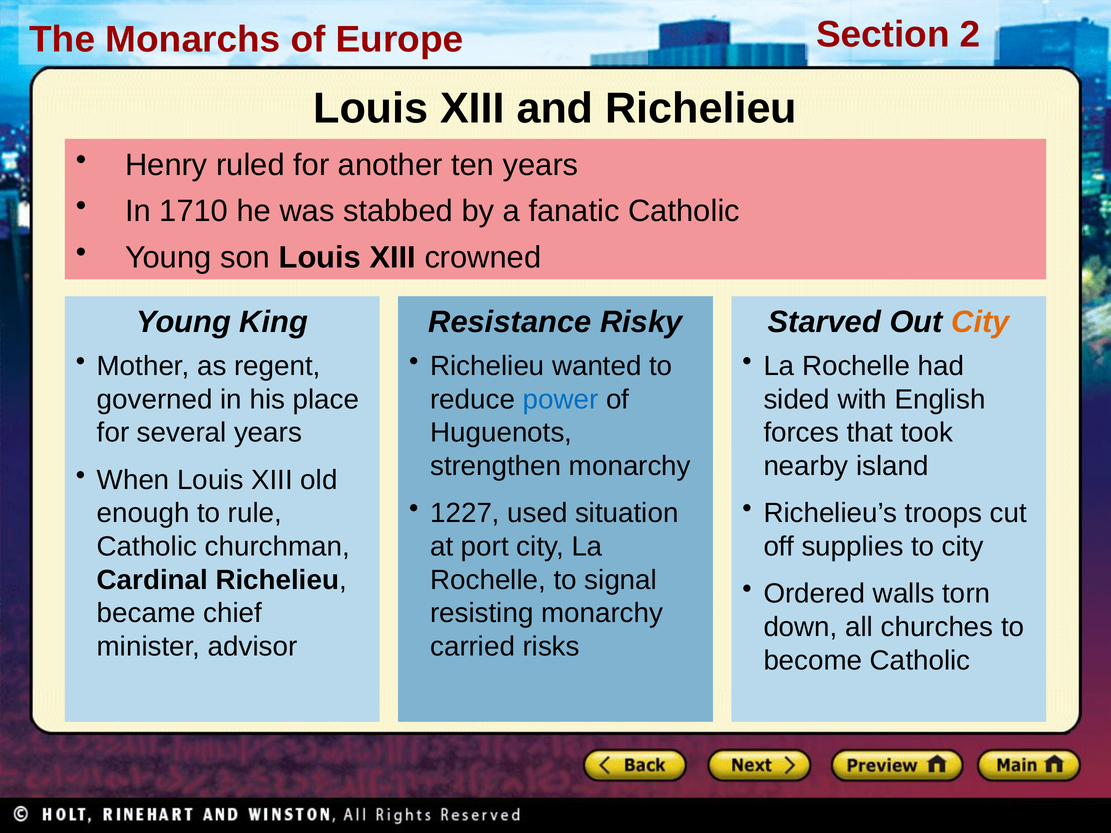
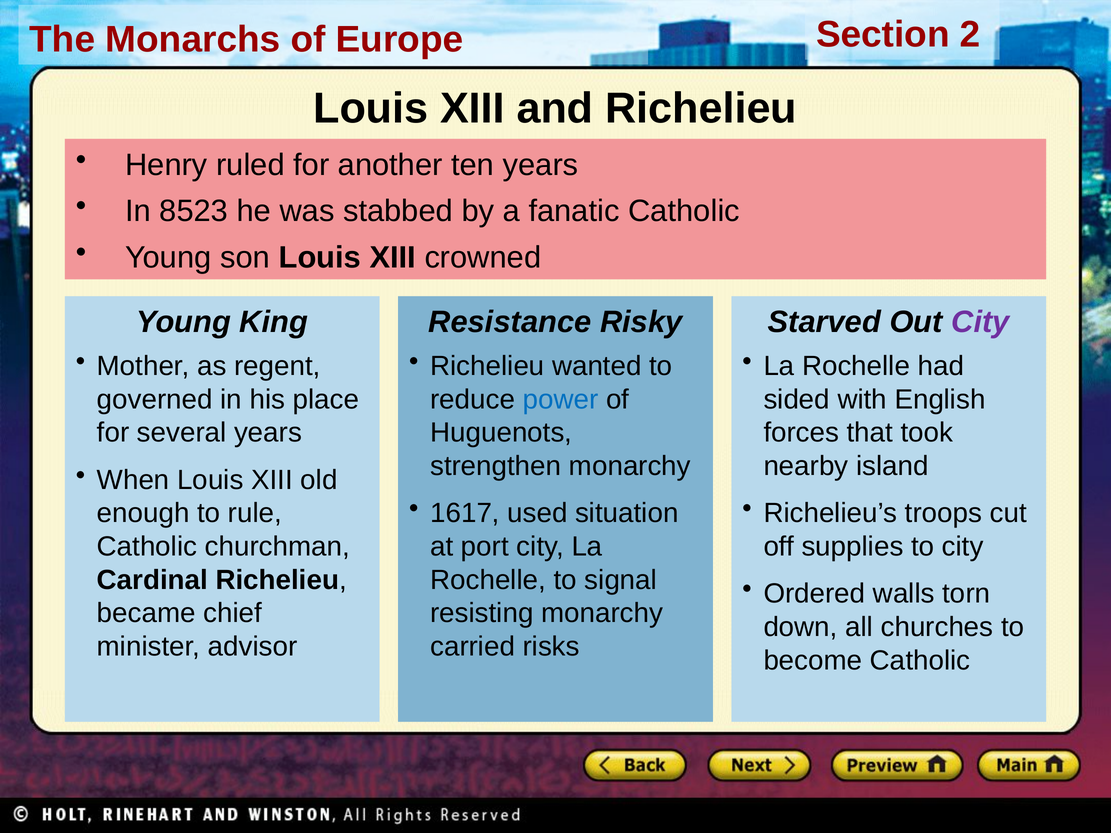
1710: 1710 -> 8523 (194, 211)
City colour: orange -> purple (980, 322)
1227: 1227 -> 1617 (465, 513)
